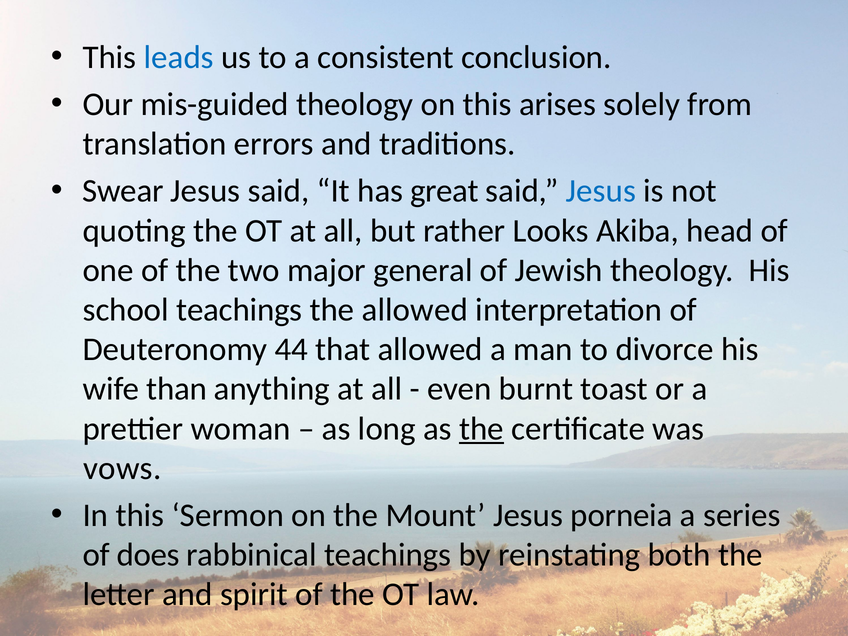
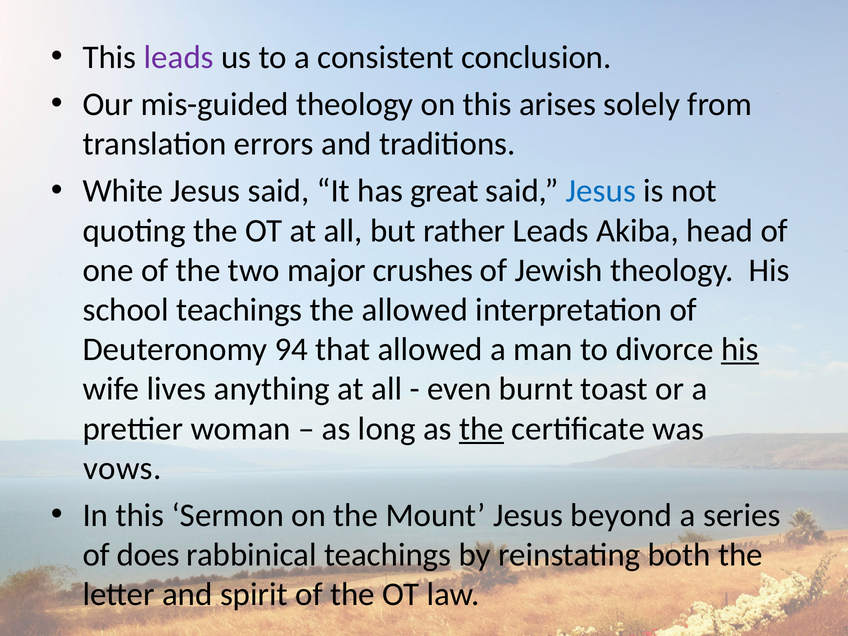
leads colour: blue -> purple (179, 57)
Swear: Swear -> White (123, 191)
rather Looks: Looks -> Leads (551, 231)
general: general -> crushes (423, 270)
44: 44 -> 94 (291, 349)
his underline: none -> present (740, 349)
than: than -> lives (177, 389)
porneia: porneia -> beyond (621, 515)
